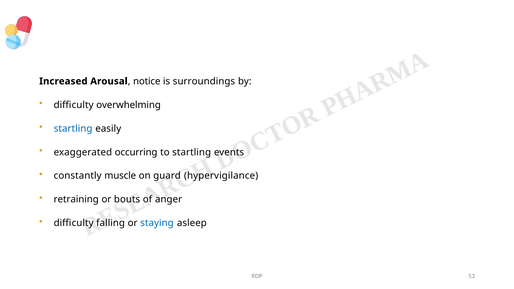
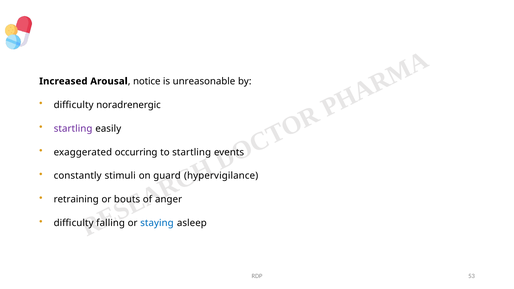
surroundings: surroundings -> unreasonable (204, 81)
overwhelming: overwhelming -> noradrenergic (129, 105)
startling colour: blue -> purple (73, 129)
muscle: muscle -> stimuli (120, 176)
